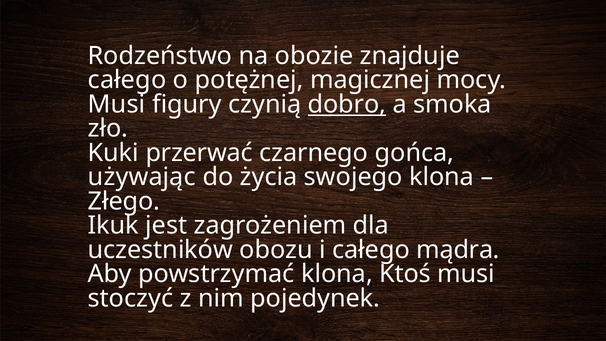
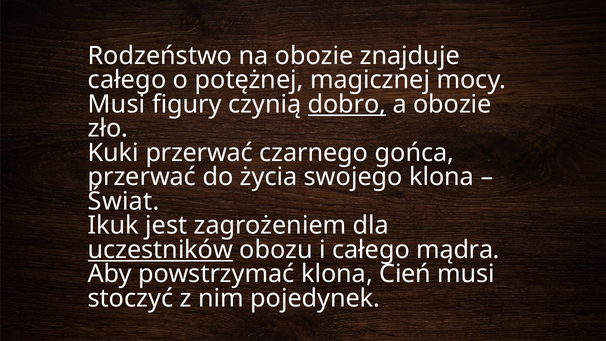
a smoka: smoka -> obozie (452, 104)
używając: używając -> przerwać (142, 177)
Złego: Złego -> Świat (124, 201)
uczestników underline: none -> present (160, 250)
Ktoś: Ktoś -> Cień (405, 274)
